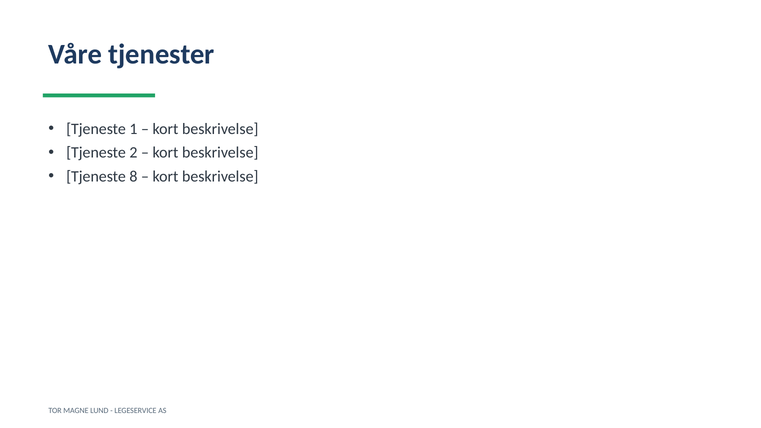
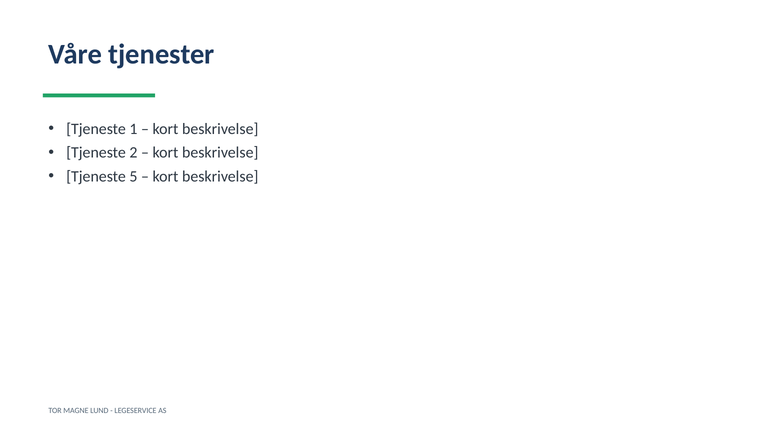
8: 8 -> 5 (133, 176)
